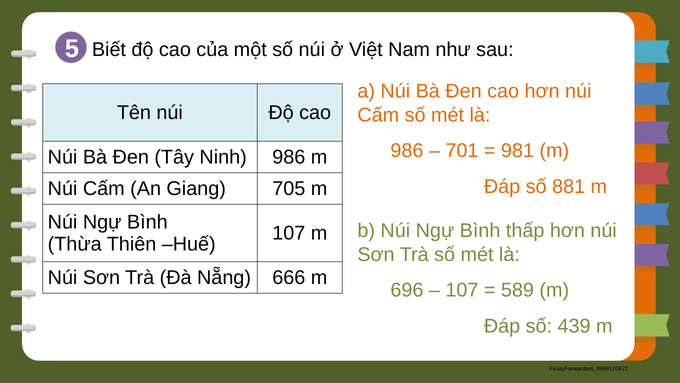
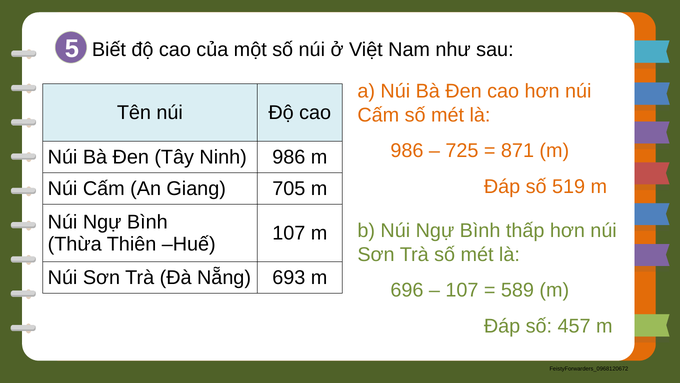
701: 701 -> 725 (462, 151)
981: 981 -> 871 (518, 151)
881: 881 -> 519 (569, 186)
666: 666 -> 693 (289, 277)
439: 439 -> 457 (574, 326)
